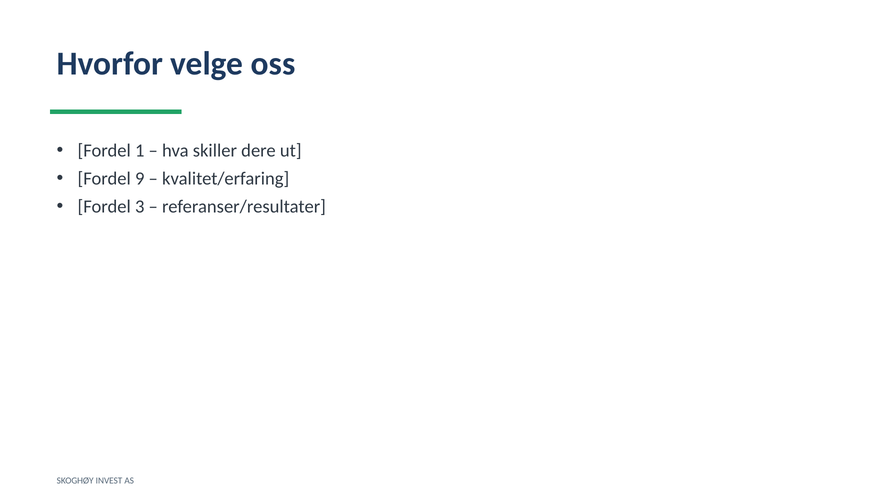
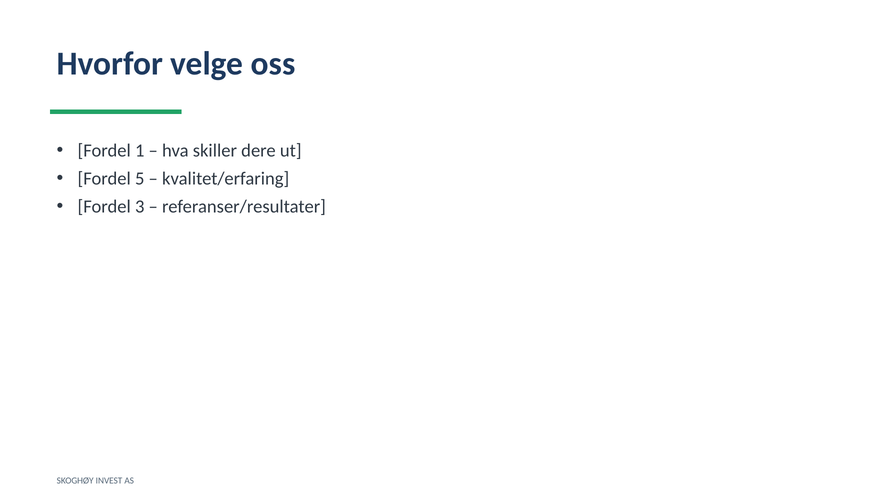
9: 9 -> 5 (140, 179)
